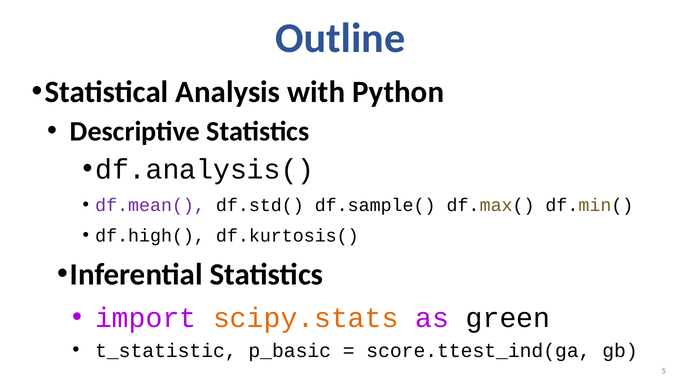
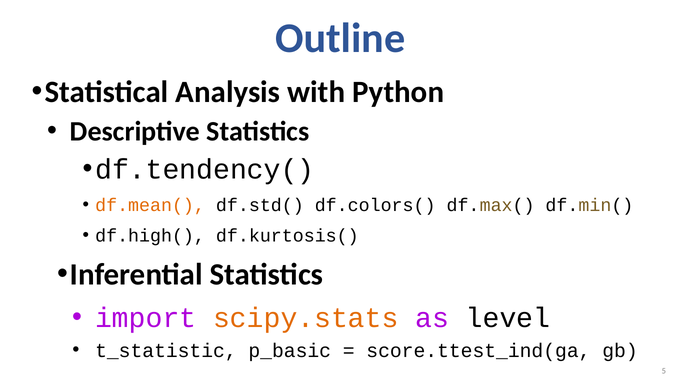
df.analysis(: df.analysis( -> df.tendency( (205, 169)
df.mean( colour: purple -> orange (150, 205)
df.sample(: df.sample( -> df.colors( (375, 205)
green: green -> level (508, 318)
